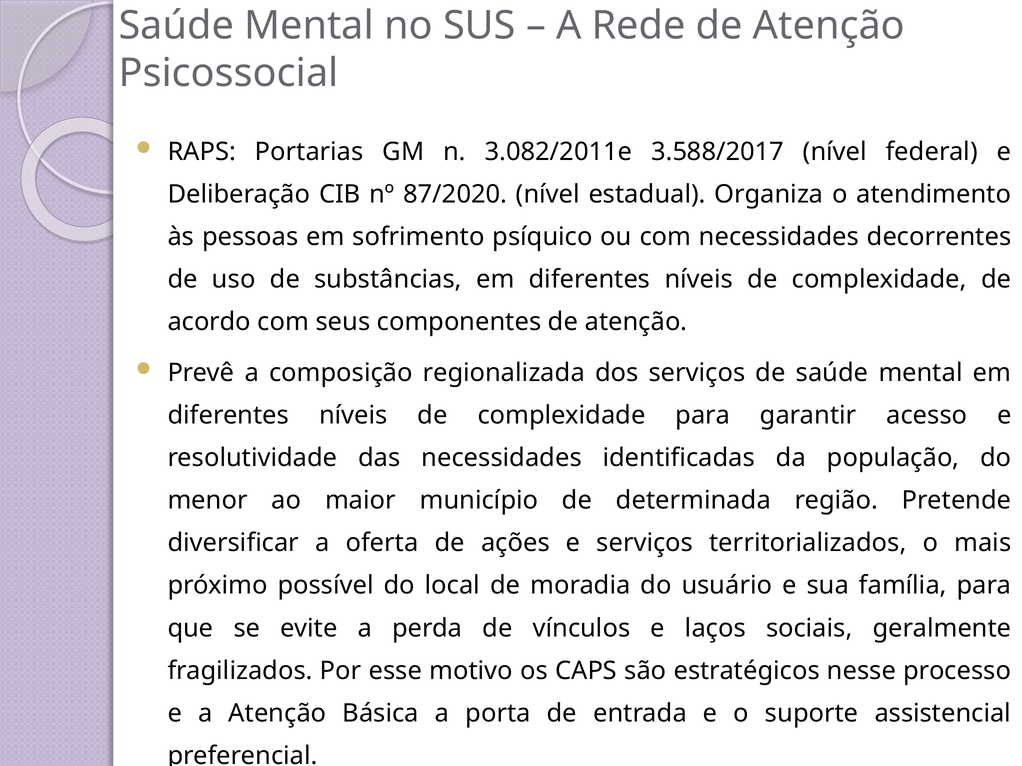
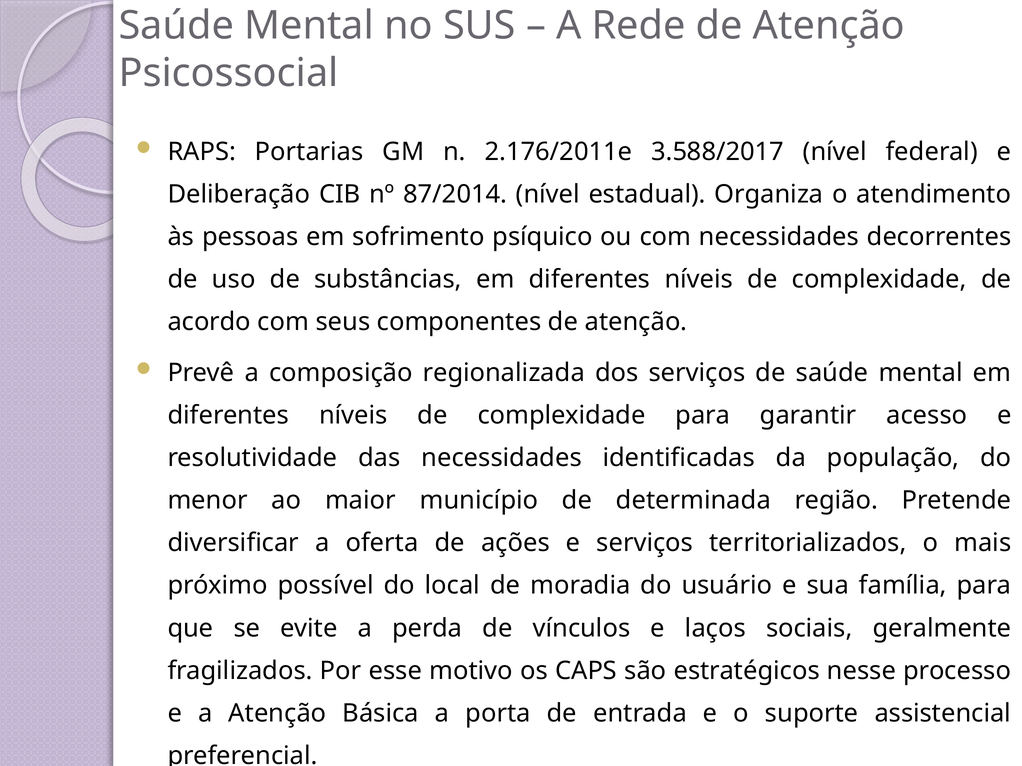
3.082/2011e: 3.082/2011e -> 2.176/2011e (558, 152)
87/2020: 87/2020 -> 87/2014 (455, 194)
